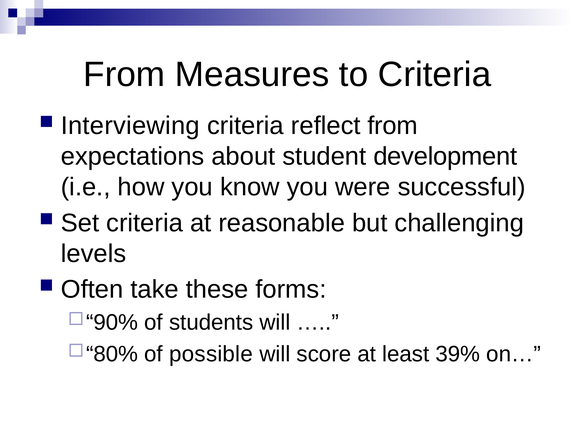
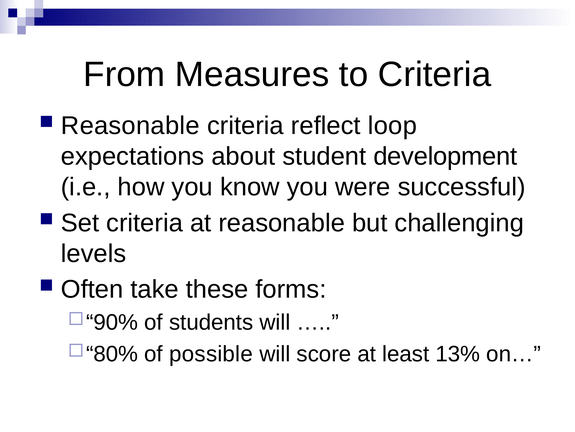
Interviewing: Interviewing -> Reasonable (130, 125)
reflect from: from -> loop (392, 125)
39%: 39% -> 13% (458, 353)
